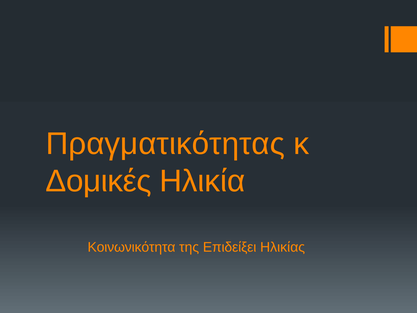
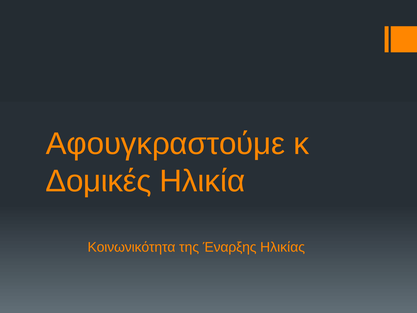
Πραγματικότητας: Πραγματικότητας -> Αφουγκραστούμε (165, 144)
Επιδείξει: Επιδείξει -> Έναρξης (230, 247)
